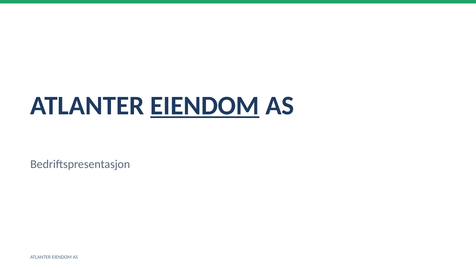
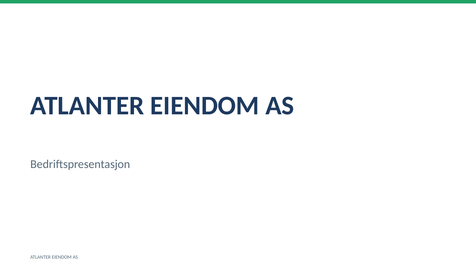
EIENDOM underline: present -> none (205, 106)
